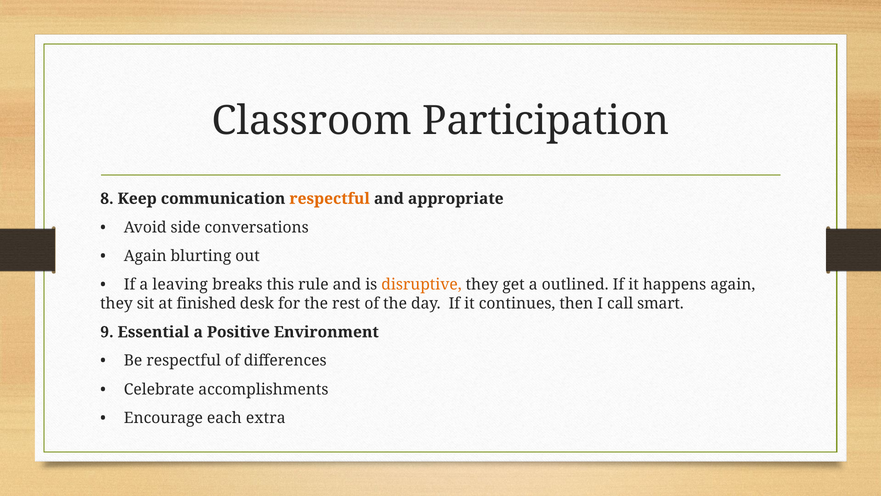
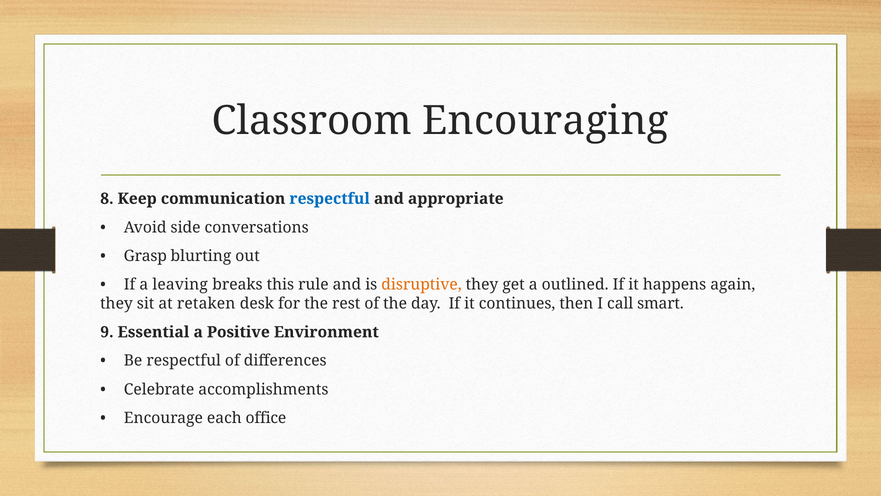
Participation: Participation -> Encouraging (545, 121)
respectful colour: orange -> blue (330, 199)
Again: Again -> Grasp (145, 256)
finished: finished -> retaken (206, 303)
extra: extra -> office (266, 418)
